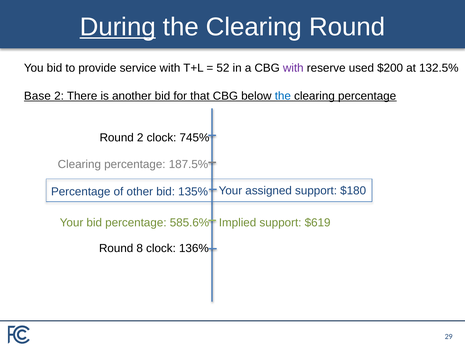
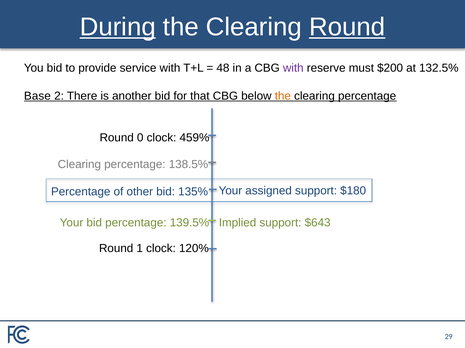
Round underline: none -> present (347, 27)
52: 52 -> 48 (223, 68)
used: used -> must (361, 68)
the colour: blue -> orange (283, 96)
Round 2: 2 -> 0 (140, 138)
745%: 745% -> 459% (194, 138)
187.5%: 187.5% -> 138.5% (188, 165)
585.6%: 585.6% -> 139.5% (189, 223)
$619: $619 -> $643 (318, 223)
8: 8 -> 1 (140, 249)
136%: 136% -> 120% (194, 249)
